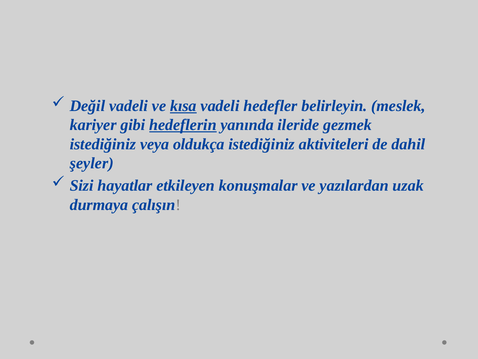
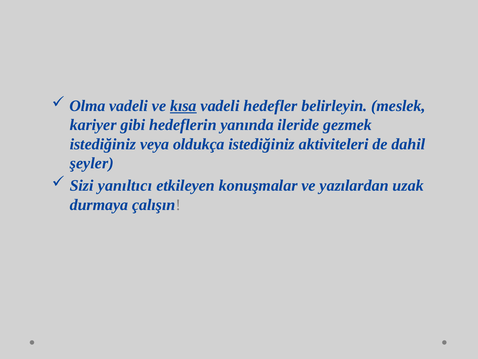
Değil: Değil -> Olma (88, 106)
hedeflerin underline: present -> none (183, 125)
hayatlar: hayatlar -> yanıltıcı (125, 185)
